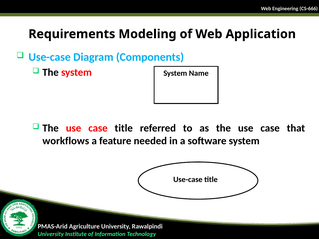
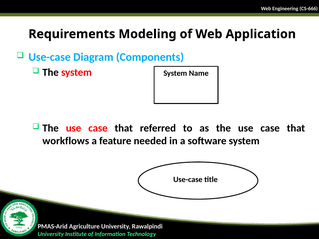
title: title -> that (124, 128)
